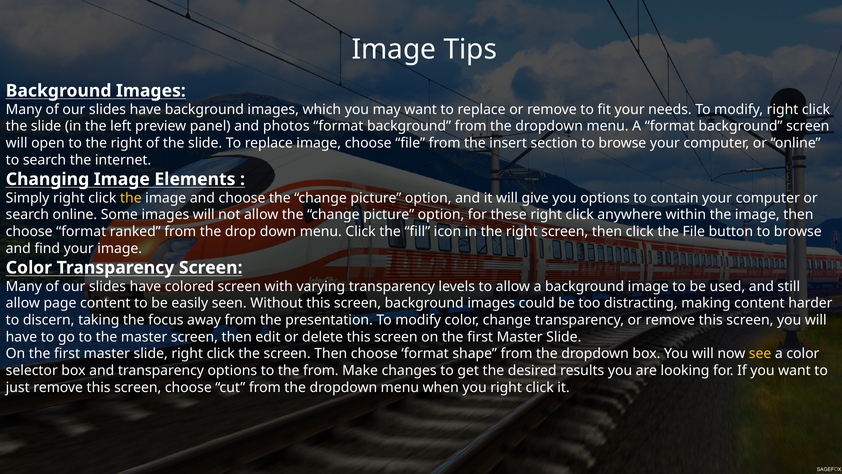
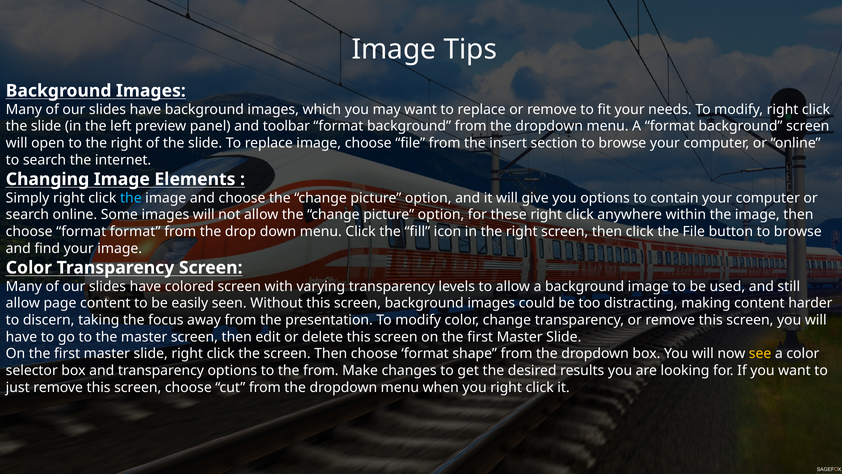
photos: photos -> toolbar (286, 126)
the colour: yellow -> light blue (131, 198)
format ranked: ranked -> format (135, 231)
